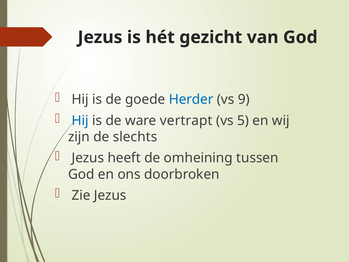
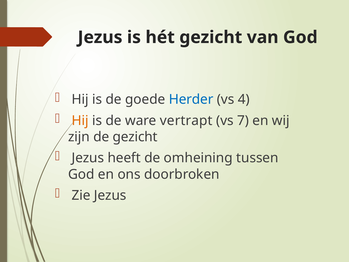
9: 9 -> 4 (244, 99)
Hij colour: blue -> orange (80, 120)
5: 5 -> 7 (243, 120)
de slechts: slechts -> gezicht (135, 137)
